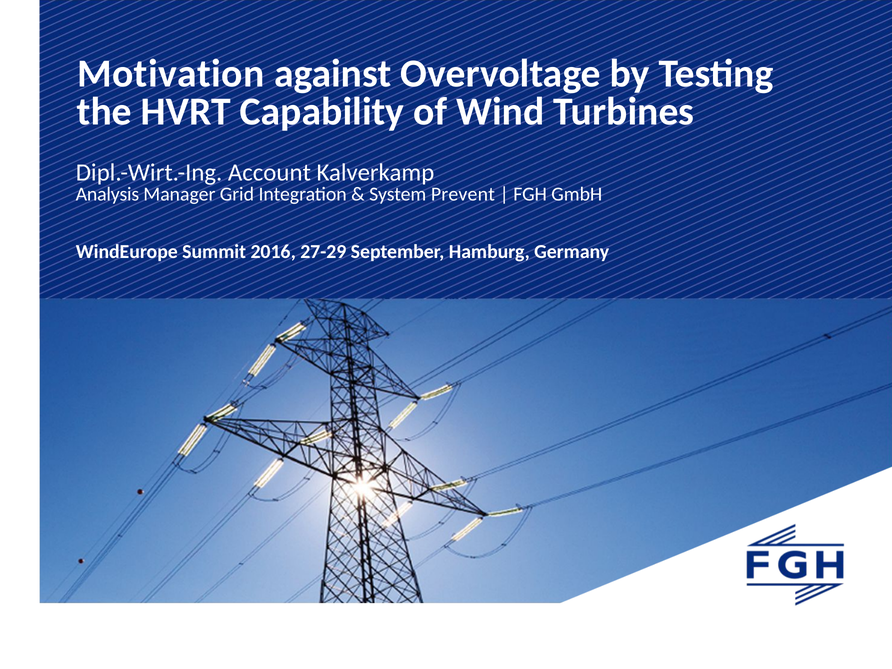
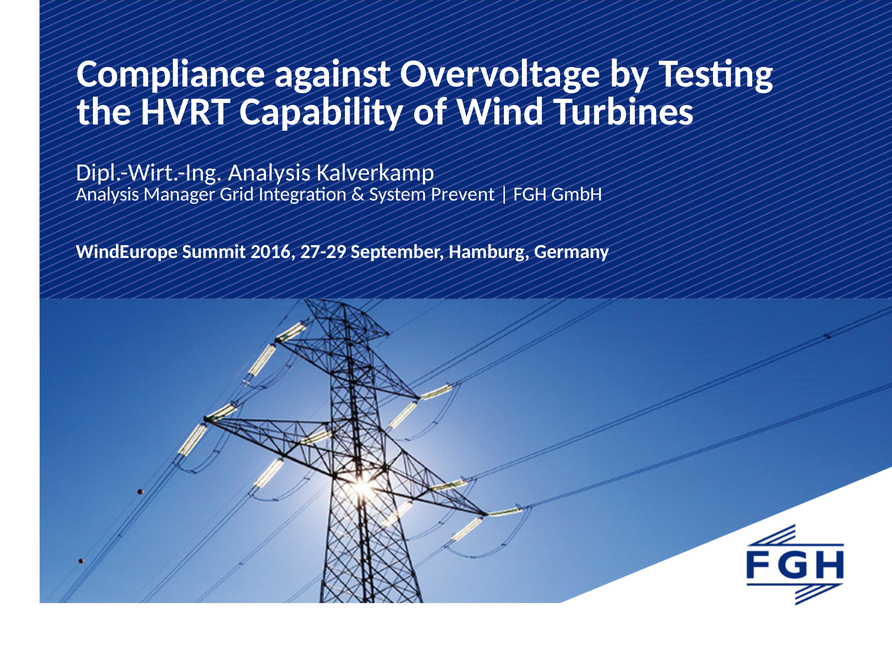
Motivation: Motivation -> Compliance (171, 73)
Dipl.-Wirt.-Ing Account: Account -> Analysis (269, 173)
